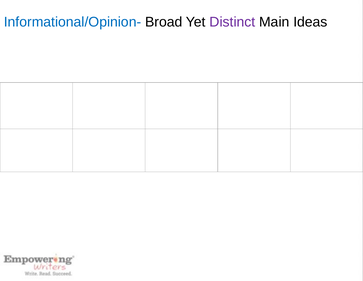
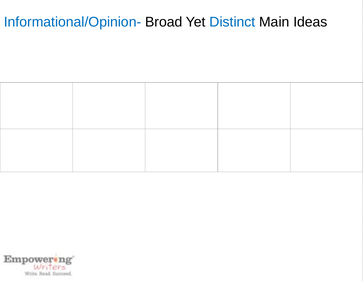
Distinct colour: purple -> blue (232, 22)
